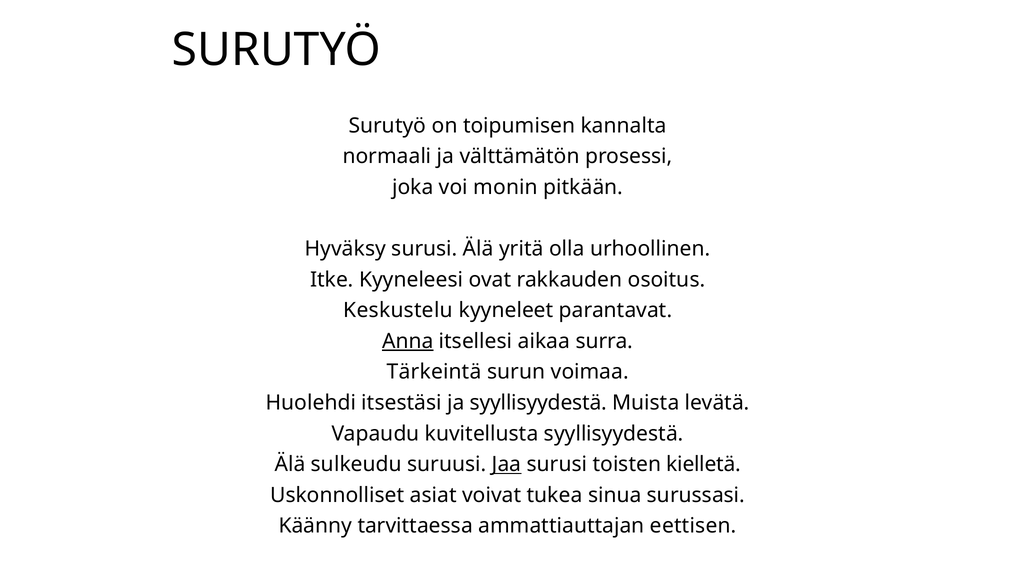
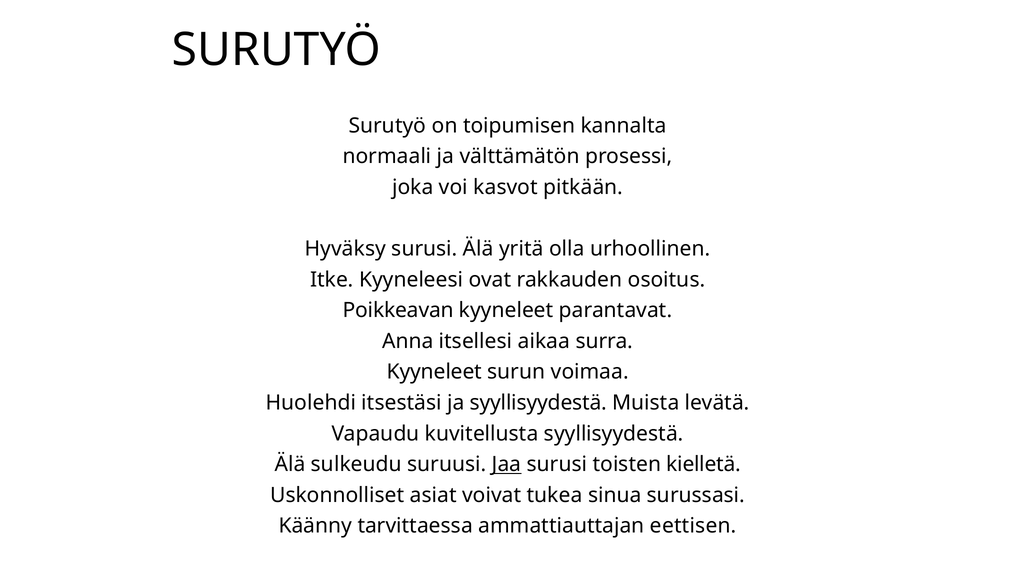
monin: monin -> kasvot (506, 187)
Keskustelu: Keskustelu -> Poikkeavan (398, 310)
Anna underline: present -> none (408, 341)
Tärkeintä: Tärkeintä -> Kyyneleet (434, 372)
